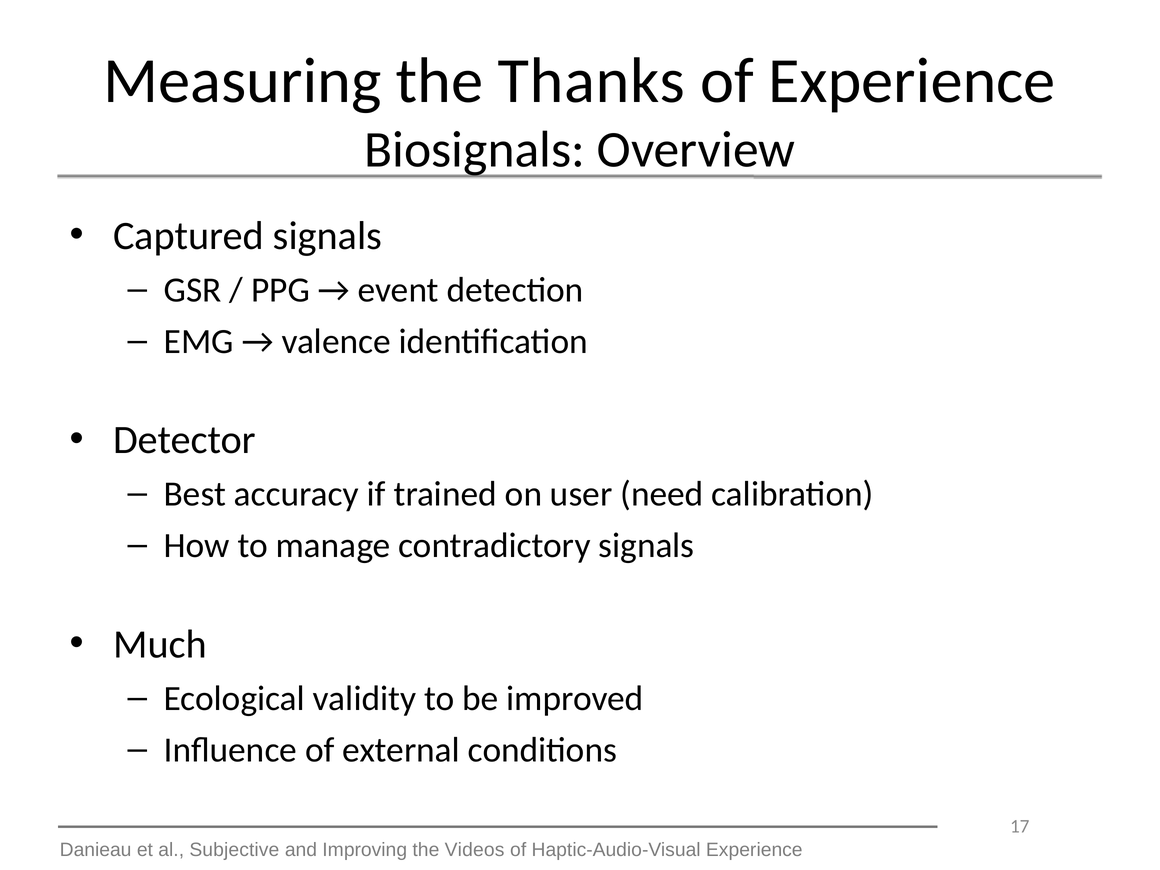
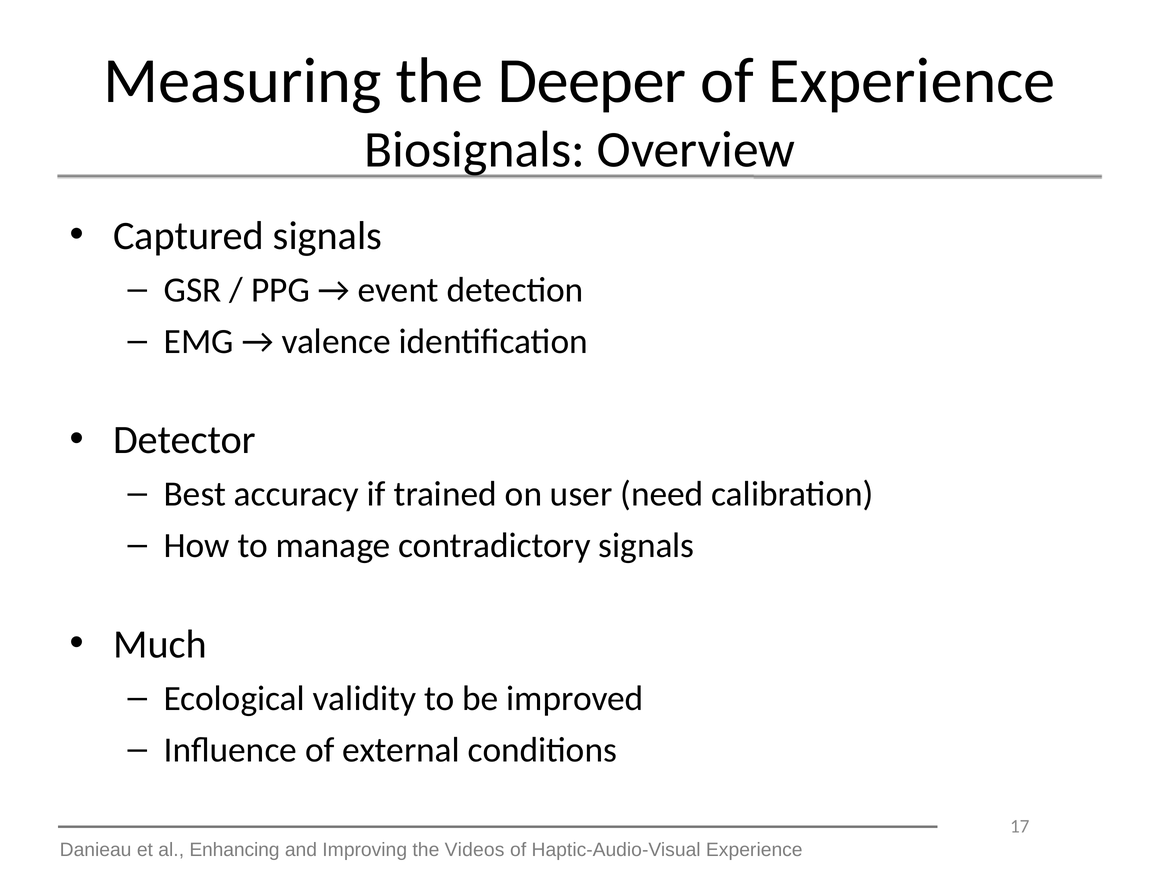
Thanks: Thanks -> Deeper (592, 81)
Subjective: Subjective -> Enhancing (234, 850)
